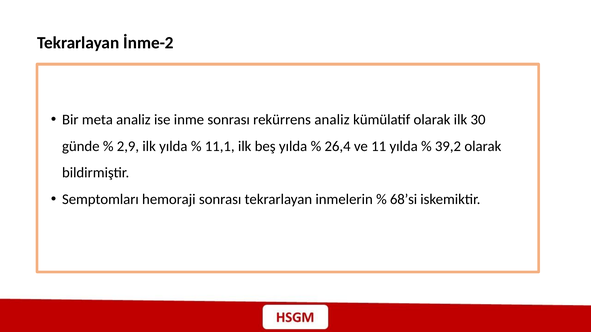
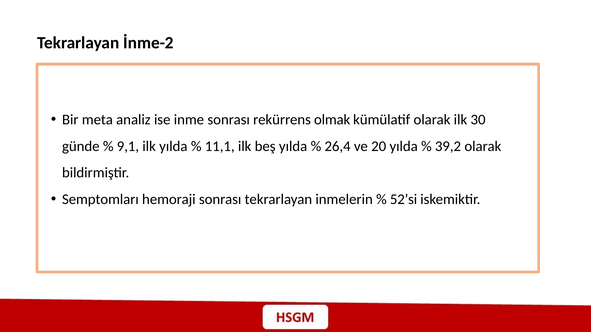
rekürrens analiz: analiz -> olmak (332, 120)
2,9: 2,9 -> 9,1 (128, 146)
11: 11 -> 20 (379, 146)
68’si: 68’si -> 52’si (404, 200)
